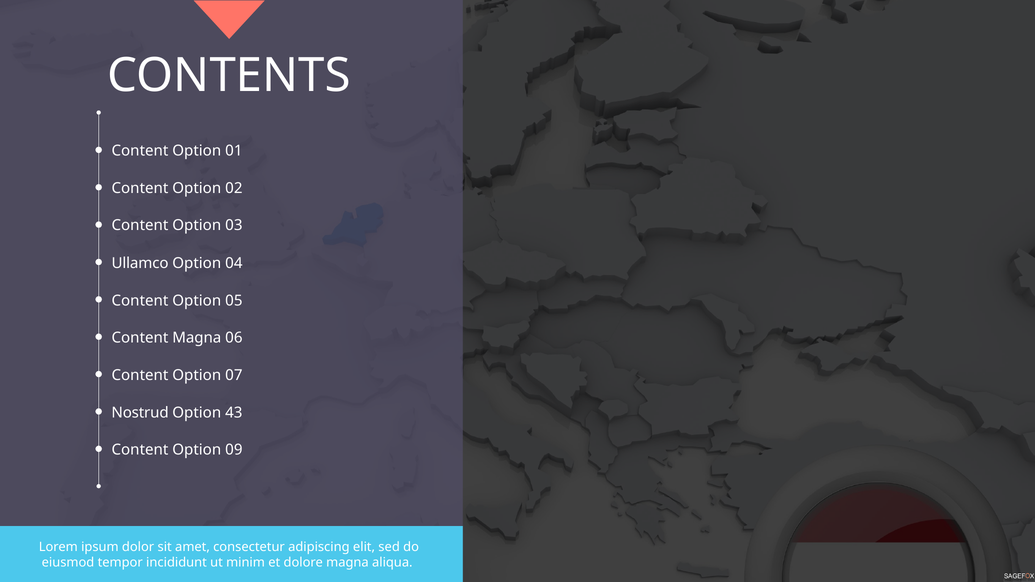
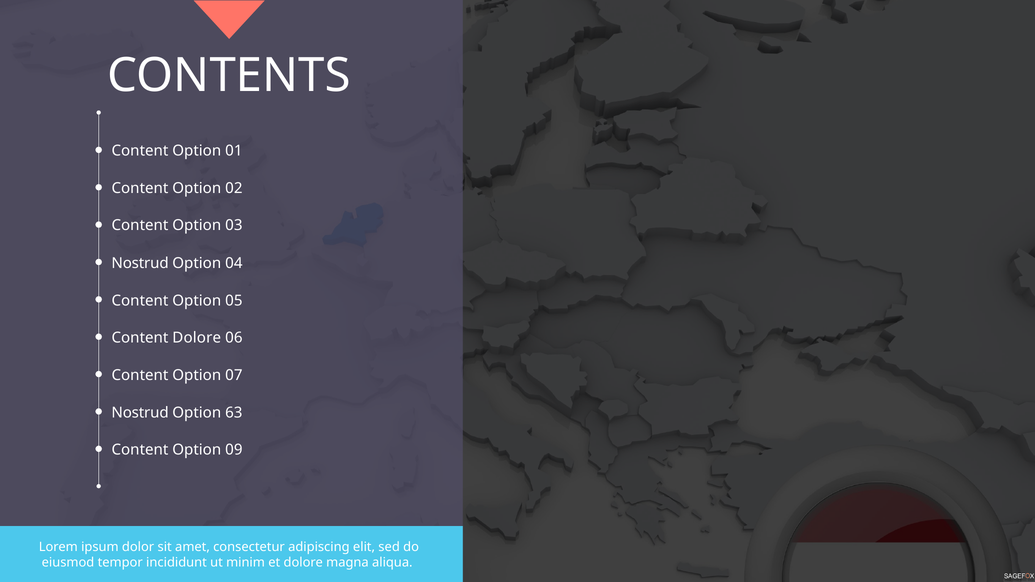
Ullamco: Ullamco -> Nostrud (140, 263)
Content Magna: Magna -> Dolore (197, 338)
43: 43 -> 63 (234, 413)
